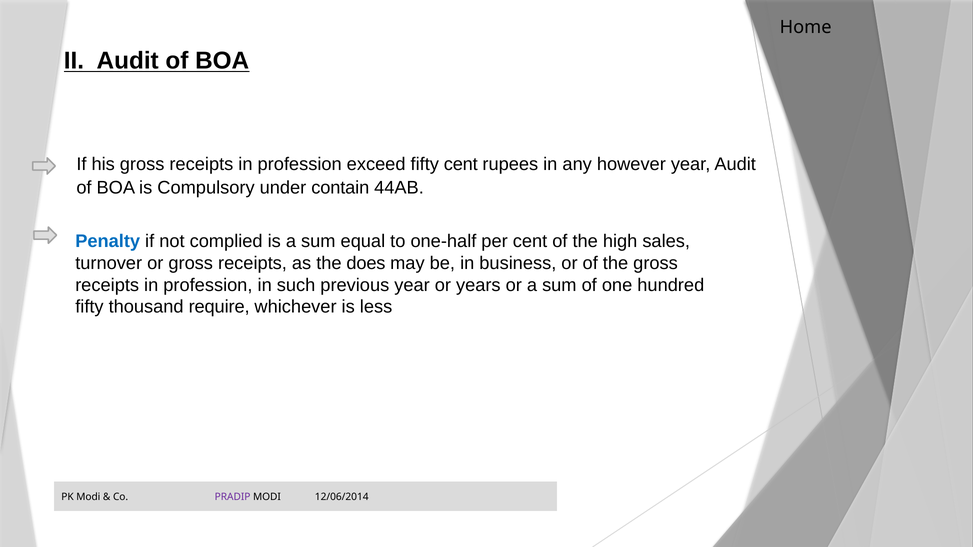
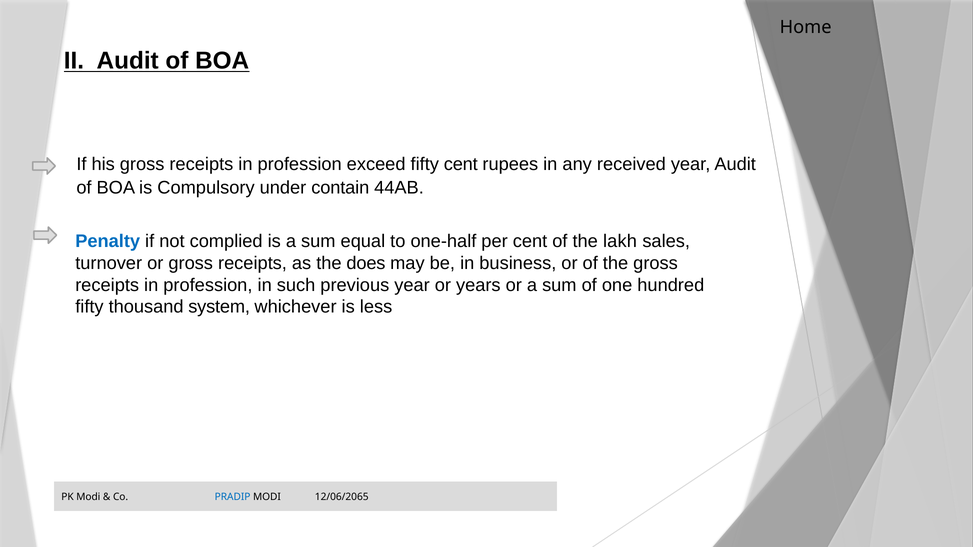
however: however -> received (631, 165)
high: high -> lakh (620, 241)
require: require -> system (219, 307)
PRADIP colour: purple -> blue (233, 497)
12/06/2014: 12/06/2014 -> 12/06/2065 (342, 497)
